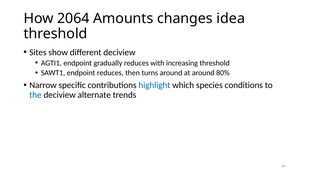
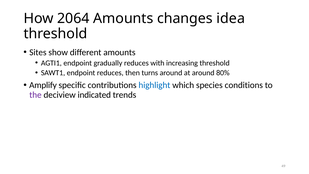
different deciview: deciview -> amounts (119, 52)
Narrow: Narrow -> Amplify (43, 85)
the colour: blue -> purple (35, 95)
alternate: alternate -> indicated (94, 95)
